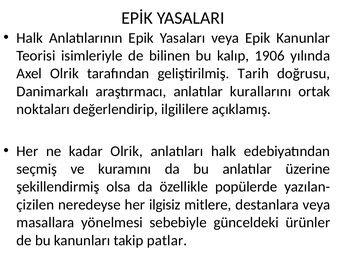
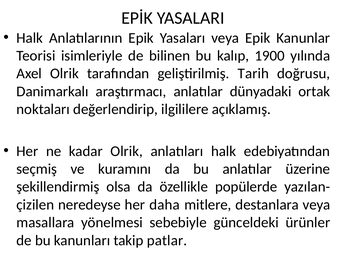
1906: 1906 -> 1900 (270, 56)
kurallarını: kurallarını -> dünyadaki (261, 92)
ilgisiz: ilgisiz -> daha (165, 205)
